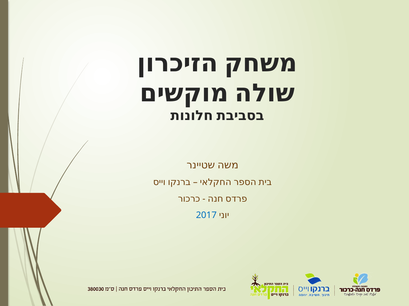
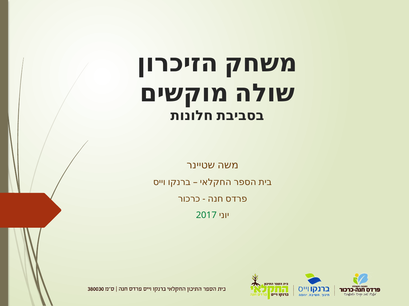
2017 colour: blue -> green (206, 216)
